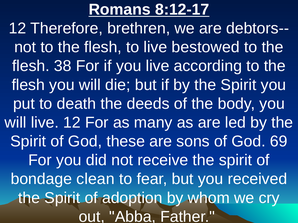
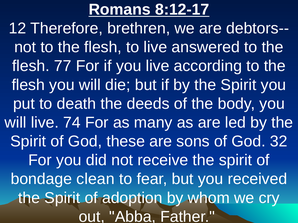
bestowed: bestowed -> answered (206, 47)
38: 38 -> 77 (63, 66)
live 12: 12 -> 74 (72, 123)
69: 69 -> 32 (279, 142)
